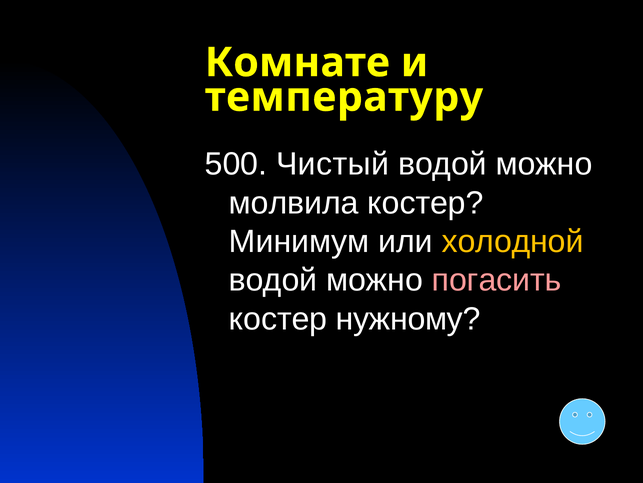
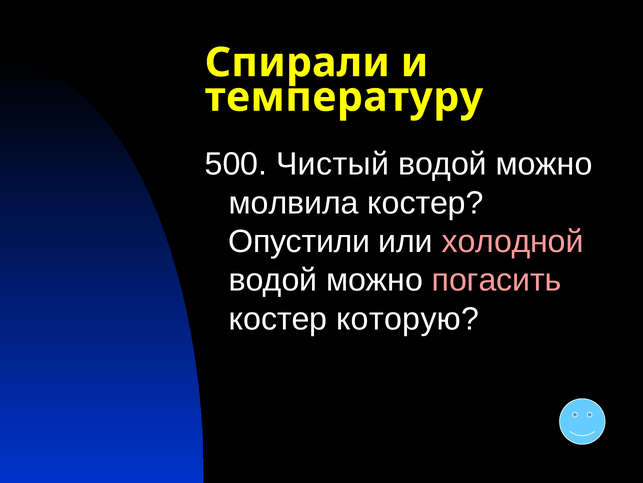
Комнате: Комнате -> Спирали (297, 63)
Минимум: Минимум -> Опустили (299, 241)
холодной colour: yellow -> pink (513, 241)
нужному: нужному -> которую (408, 318)
